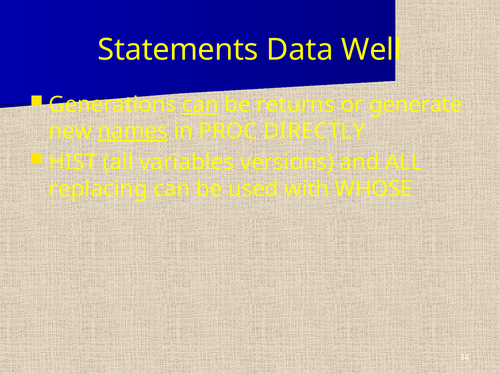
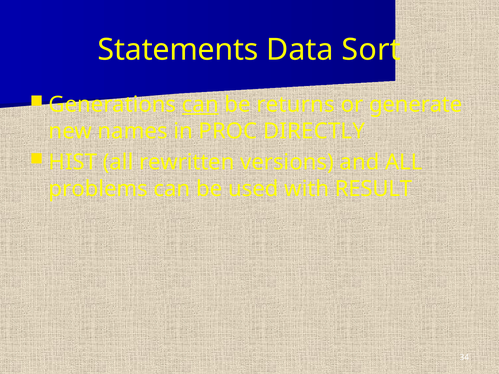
Well: Well -> Sort (371, 50)
names underline: present -> none (133, 131)
variables: variables -> rewritten (187, 162)
replacing: replacing -> problems (98, 189)
WHOSE: WHOSE -> RESULT (374, 189)
